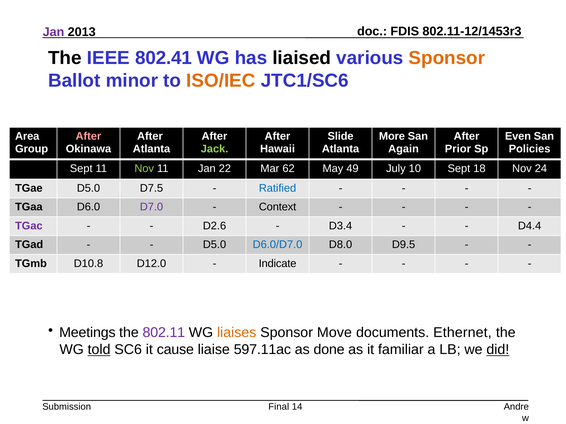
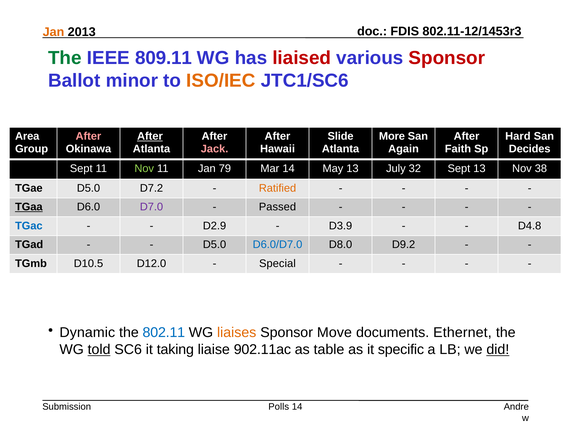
Jan colour: purple -> orange (53, 32)
The colour: black -> green (65, 58)
802.41: 802.41 -> 809.11 (163, 58)
liaised colour: black -> red (302, 58)
Sponsor colour: orange -> red (447, 58)
After underline: none -> present (150, 137)
Even: Even -> Hard (518, 137)
Jack colour: light green -> pink (215, 149)
Prior: Prior -> Faith (458, 149)
Policies: Policies -> Decides (530, 149)
22: 22 -> 79 (225, 169)
Mar 62: 62 -> 14 (289, 169)
May 49: 49 -> 13 (352, 169)
10: 10 -> 32 (415, 169)
Sept 18: 18 -> 13 (479, 169)
24: 24 -> 38 (541, 169)
D7.5: D7.5 -> D7.2 (151, 188)
Ratified colour: blue -> orange (278, 188)
TGaa underline: none -> present (29, 207)
Context: Context -> Passed (277, 207)
TGac colour: purple -> blue (29, 226)
D2.6: D2.6 -> D2.9 (214, 226)
D3.4: D3.4 -> D3.9 (341, 226)
D4.4: D4.4 -> D4.8 (530, 226)
D9.5: D9.5 -> D9.2 (404, 245)
D10.8: D10.8 -> D10.5 (88, 264)
Indicate: Indicate -> Special (277, 264)
Meetings: Meetings -> Dynamic (87, 333)
802.11 colour: purple -> blue (164, 333)
cause: cause -> taking (175, 350)
597.11ac: 597.11ac -> 902.11ac (262, 350)
done: done -> table (329, 350)
familiar: familiar -> specific (401, 350)
Final: Final -> Polls (279, 407)
